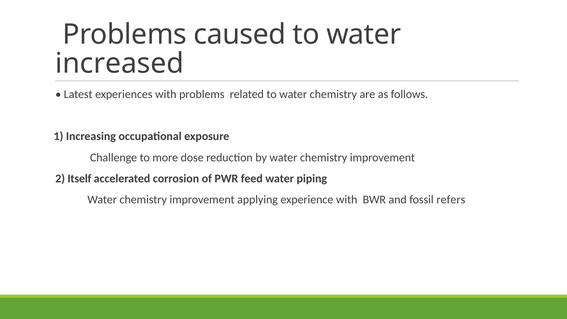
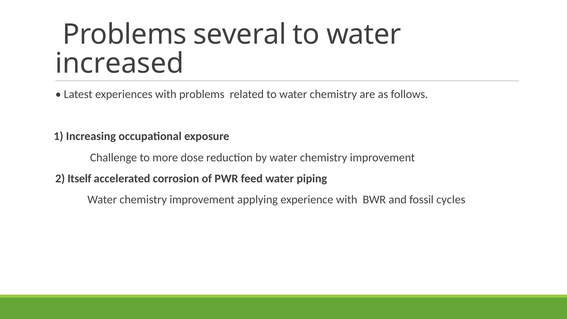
caused: caused -> several (240, 35)
refers: refers -> cycles (451, 200)
